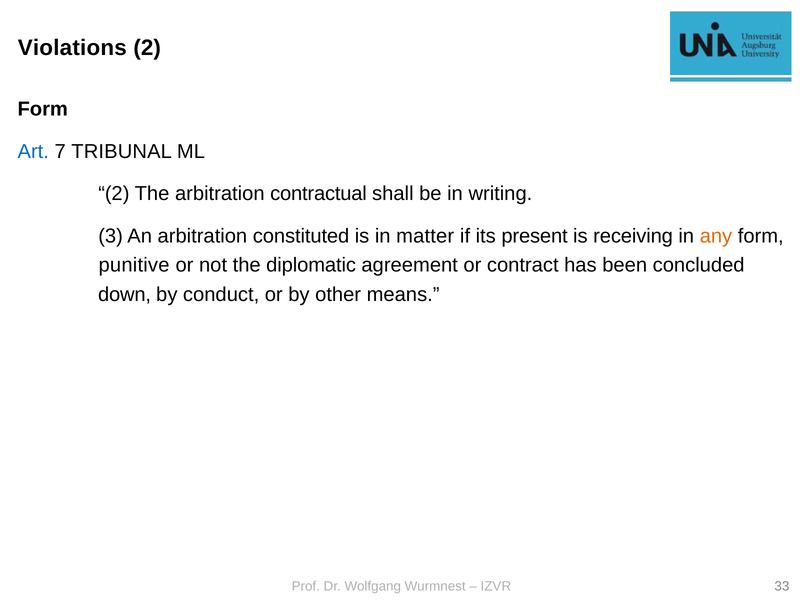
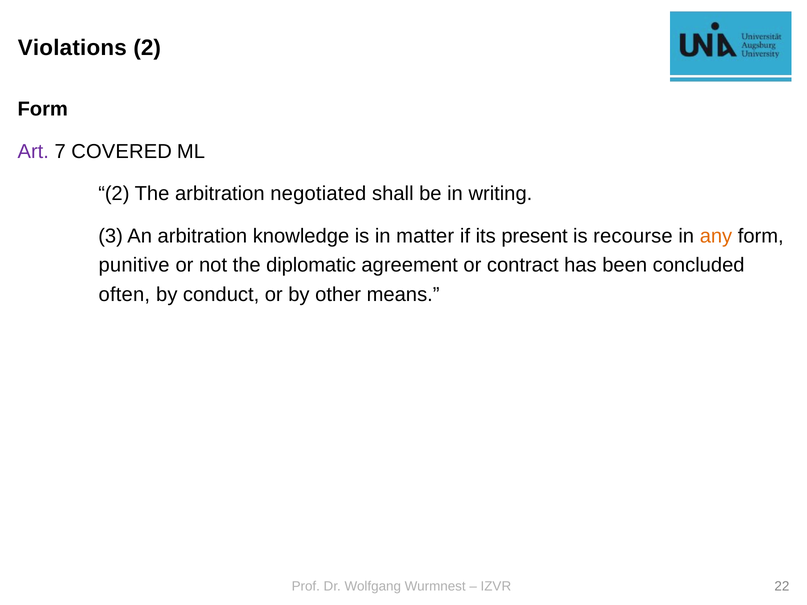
Art colour: blue -> purple (33, 151)
TRIBUNAL: TRIBUNAL -> COVERED (122, 151)
contractual: contractual -> negotiated (318, 194)
constituted: constituted -> knowledge (301, 236)
receiving: receiving -> recourse (633, 236)
down: down -> often (124, 294)
33: 33 -> 22 (782, 587)
